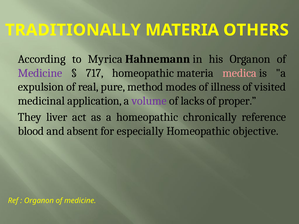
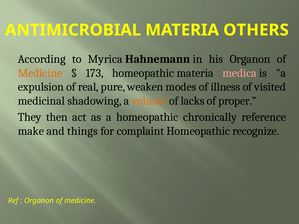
TRADITIONALLY: TRADITIONALLY -> ANTIMICROBIAL (73, 30)
Medicine colour: purple -> orange (40, 73)
717: 717 -> 173 (95, 73)
method: method -> weaken (145, 87)
application: application -> shadowing (94, 101)
volume colour: purple -> orange (149, 101)
liver: liver -> then (57, 117)
blood: blood -> make (31, 131)
absent: absent -> things (82, 131)
especially: especially -> complaint (140, 131)
objective: objective -> recognize (256, 131)
